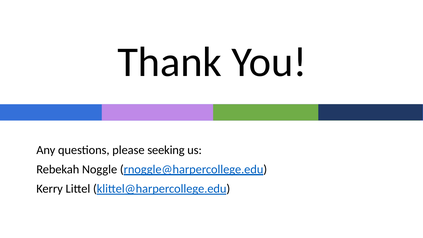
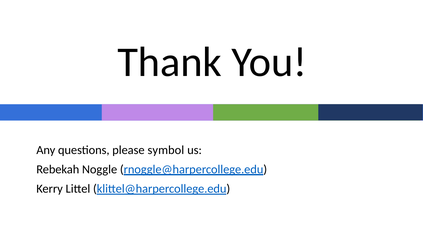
seeking: seeking -> symbol (166, 150)
